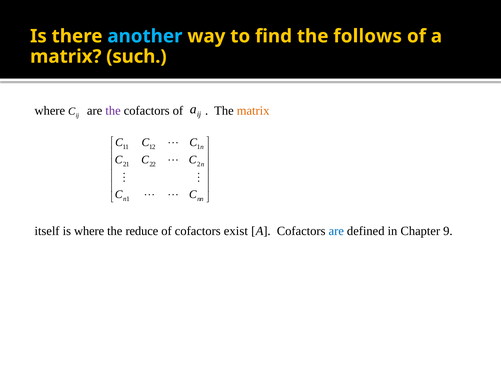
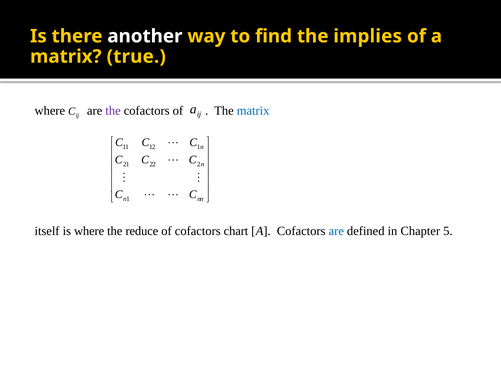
another colour: light blue -> white (145, 36)
follows: follows -> implies (368, 36)
such: such -> true (136, 56)
matrix colour: orange -> blue (253, 111)
exist: exist -> chart (236, 231)
9: 9 -> 5 (448, 231)
